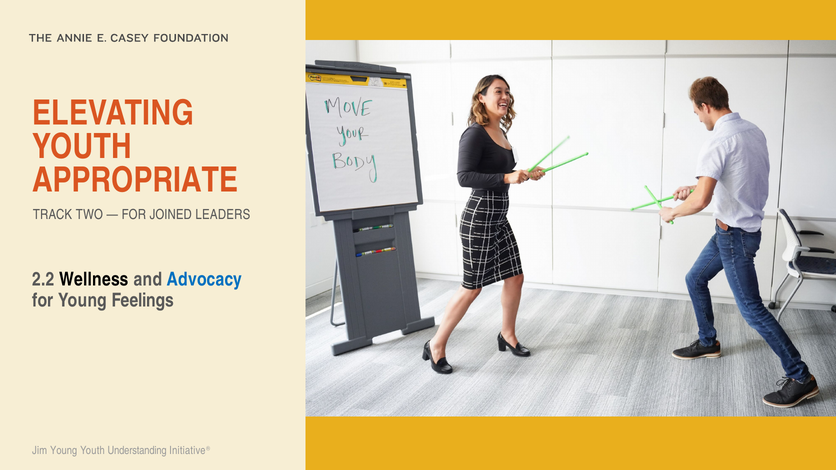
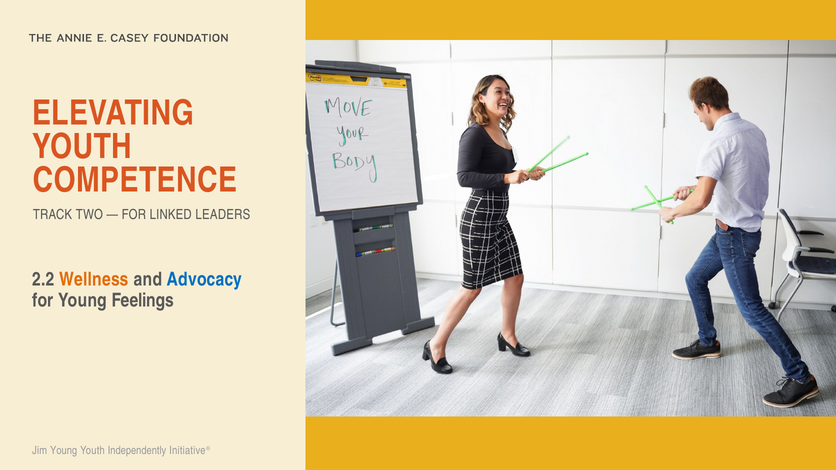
APPROPRIATE: APPROPRIATE -> COMPETENCE (135, 180)
JOINED: JOINED -> LINKED (171, 215)
Wellness colour: black -> orange (94, 280)
Understanding: Understanding -> Independently (137, 451)
